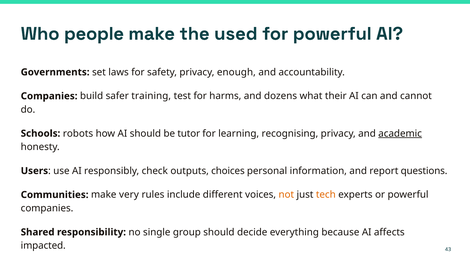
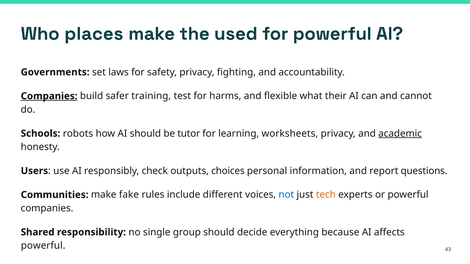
people: people -> places (94, 34)
enough: enough -> fighting (236, 72)
Companies underline: none -> present (49, 96)
dozens: dozens -> flexible (281, 96)
recognising: recognising -> worksheets (290, 134)
very: very -> fake (129, 195)
not colour: orange -> blue (286, 195)
impacted: impacted -> powerful (43, 246)
